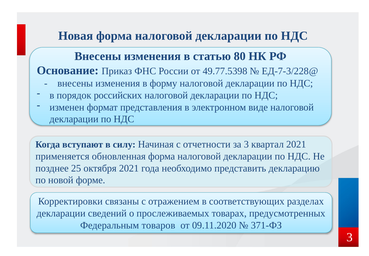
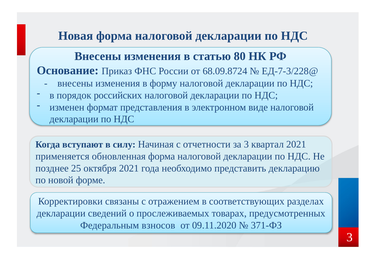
49.77.5398: 49.77.5398 -> 68.09.8724 (225, 71)
товаров: товаров -> взносов (158, 225)
